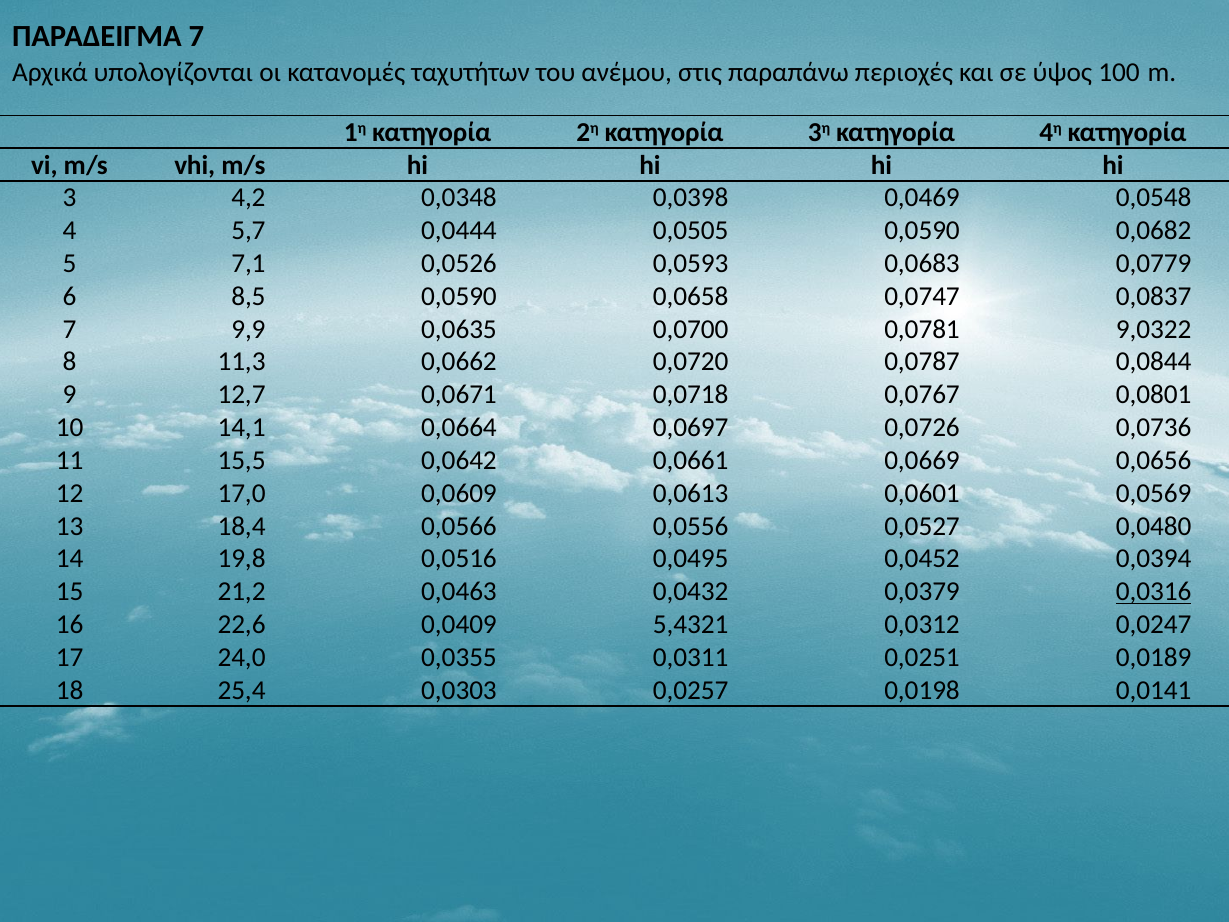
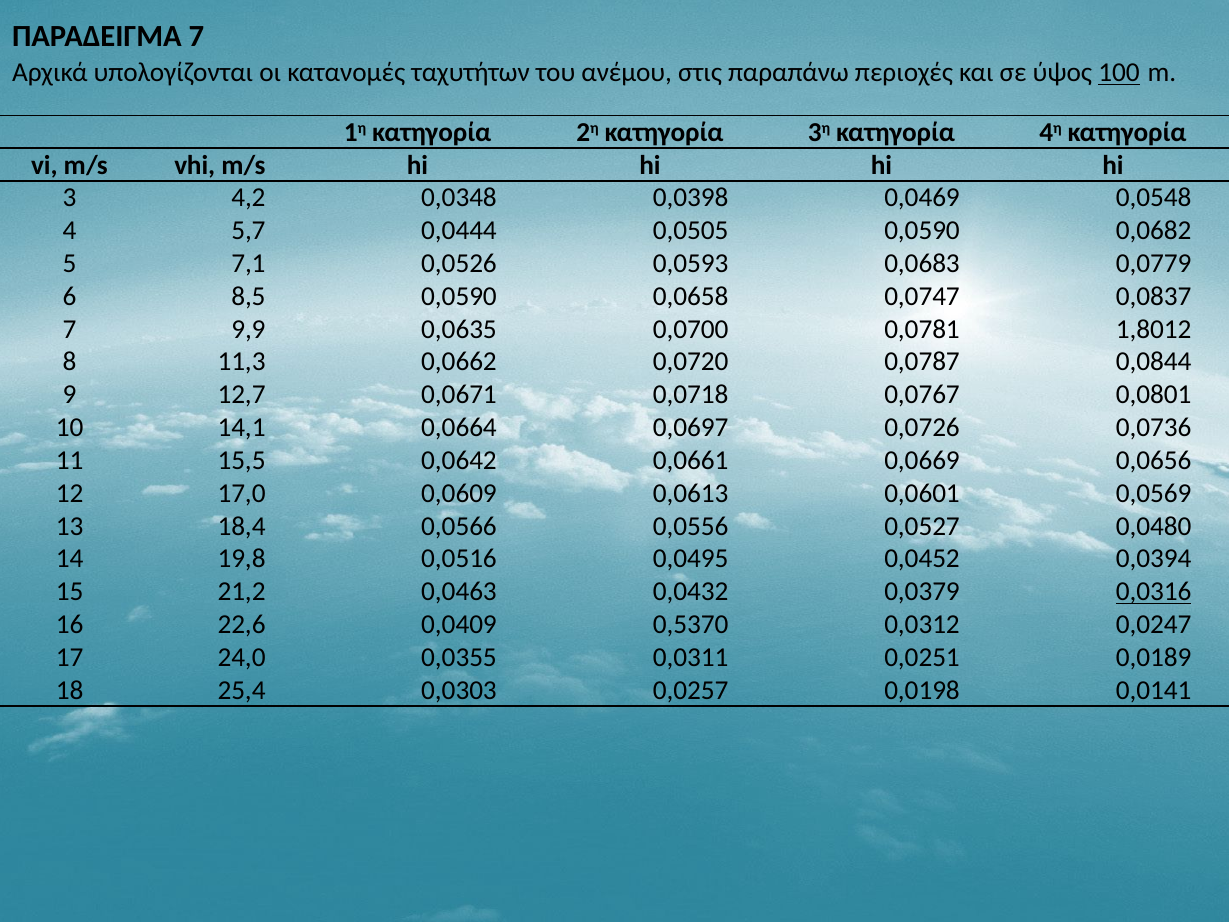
100 underline: none -> present (1119, 73)
9,0322: 9,0322 -> 1,8012 (1154, 329)
5,4321: 5,4321 -> 0,5370 (691, 624)
